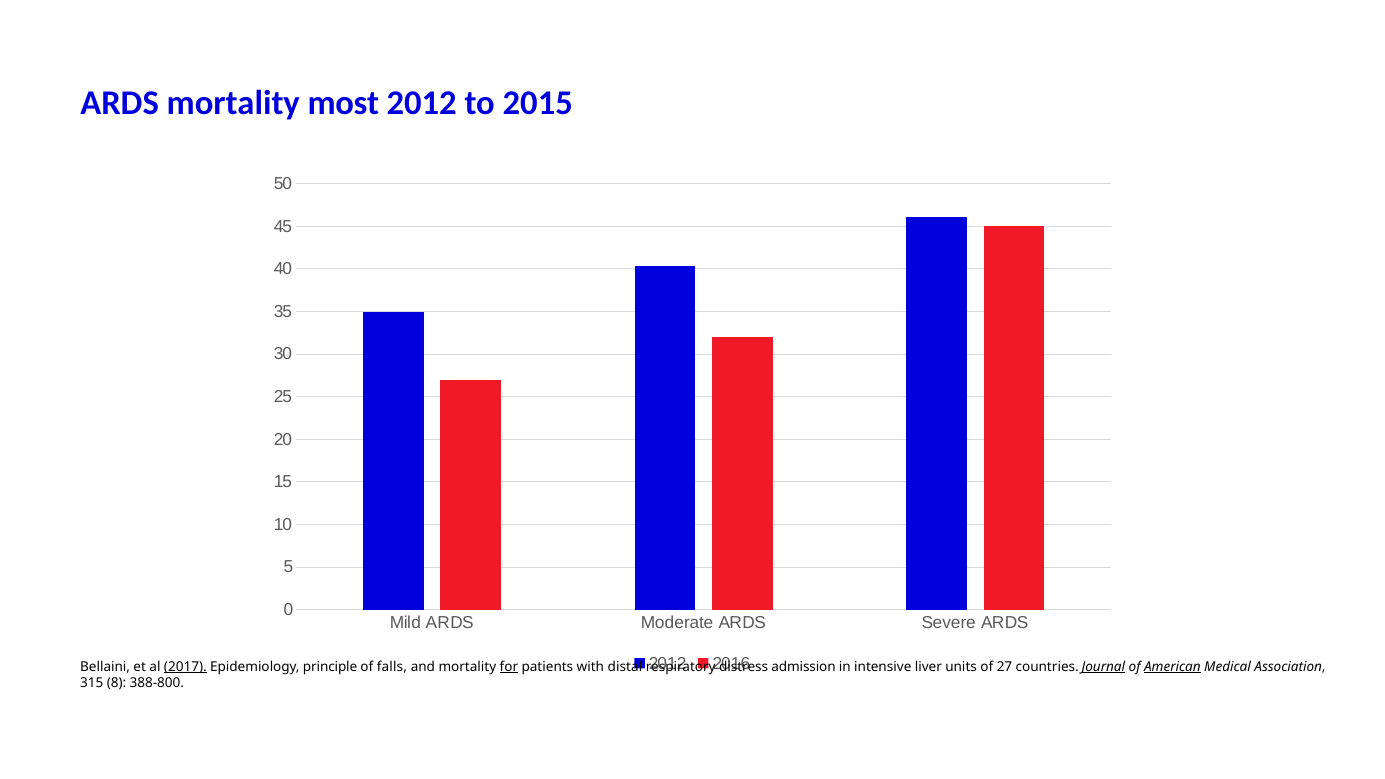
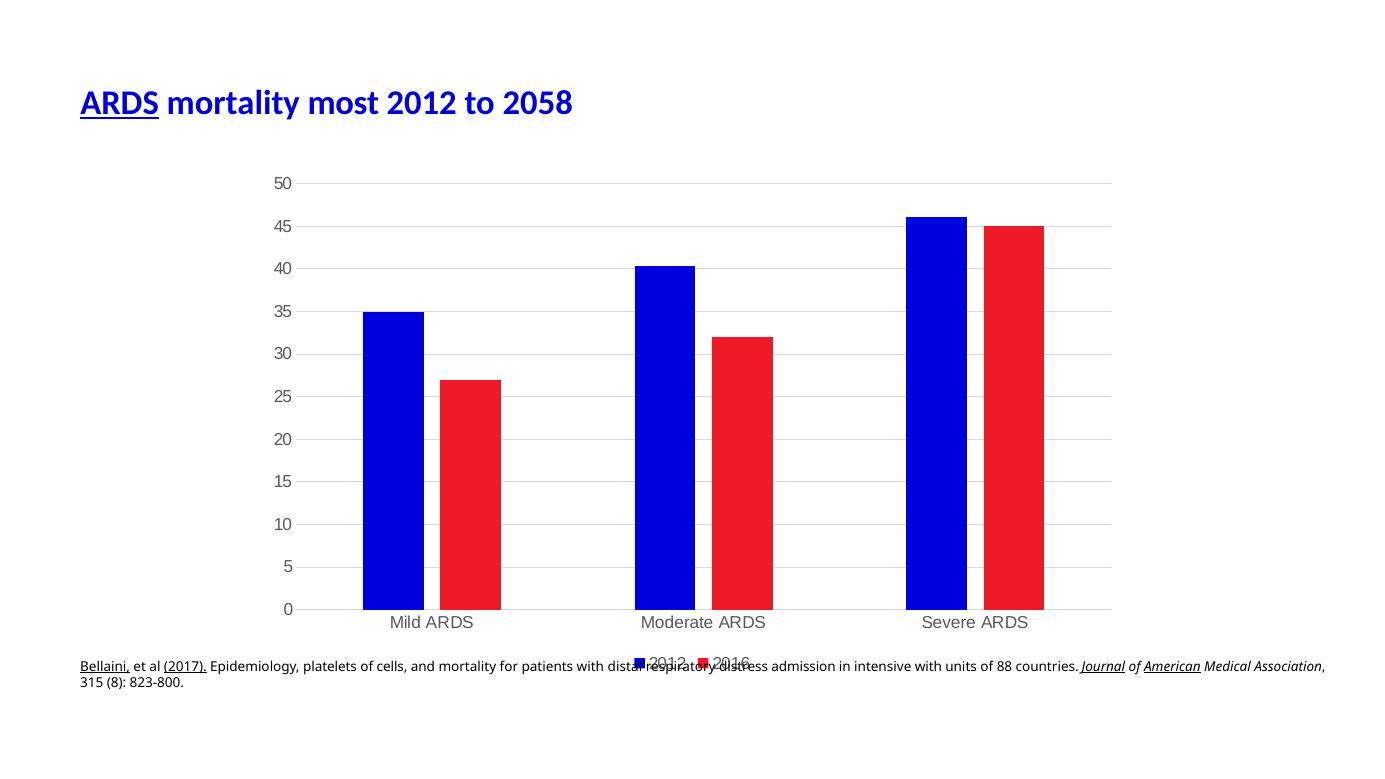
ARDS underline: none -> present (120, 103)
2015: 2015 -> 2058 (538, 103)
Bellaini underline: none -> present (105, 667)
principle: principle -> platelets (330, 667)
falls: falls -> cells (392, 667)
for underline: present -> none (509, 667)
intensive liver: liver -> with (928, 667)
27: 27 -> 88 (1005, 667)
388-800: 388-800 -> 823-800 (157, 683)
